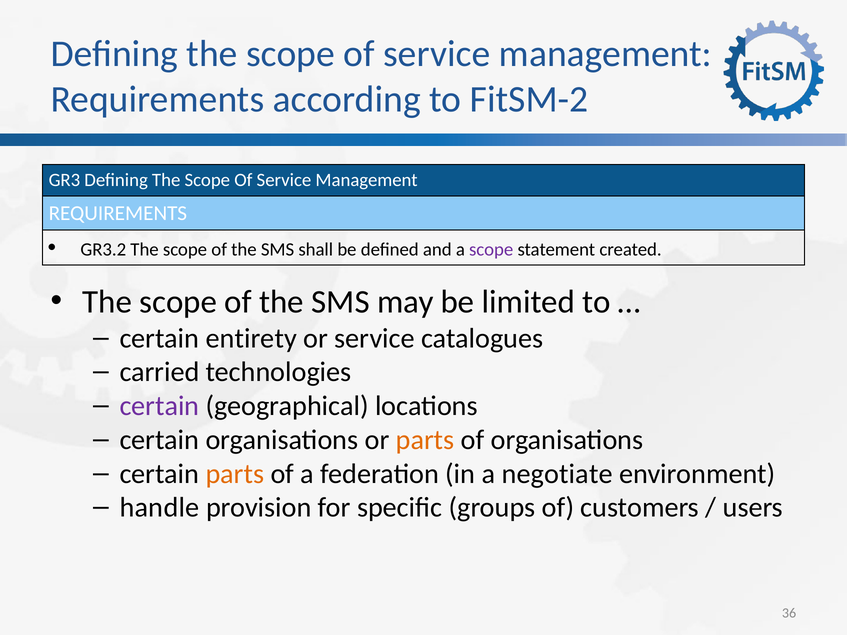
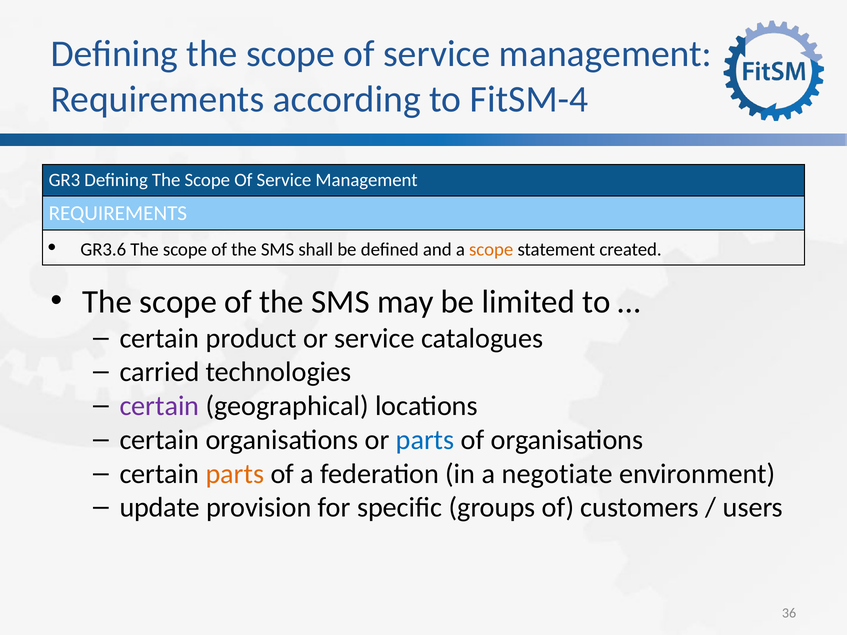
FitSM-2: FitSM-2 -> FitSM-4 (529, 99)
GR3.2: GR3.2 -> GR3.6 (103, 250)
scope colour: purple -> orange (491, 250)
entirety: entirety -> product (251, 338)
parts colour: orange -> blue (425, 440)
handle: handle -> update (160, 508)
